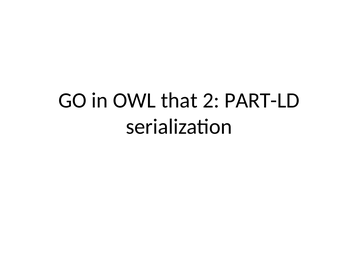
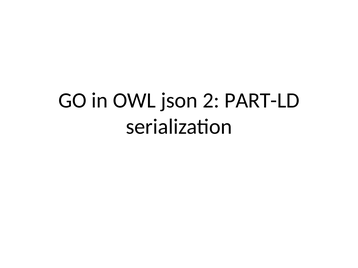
that: that -> json (179, 101)
